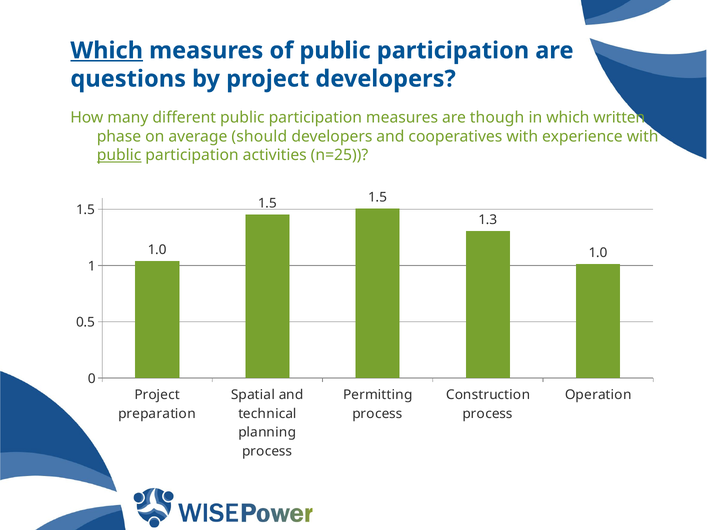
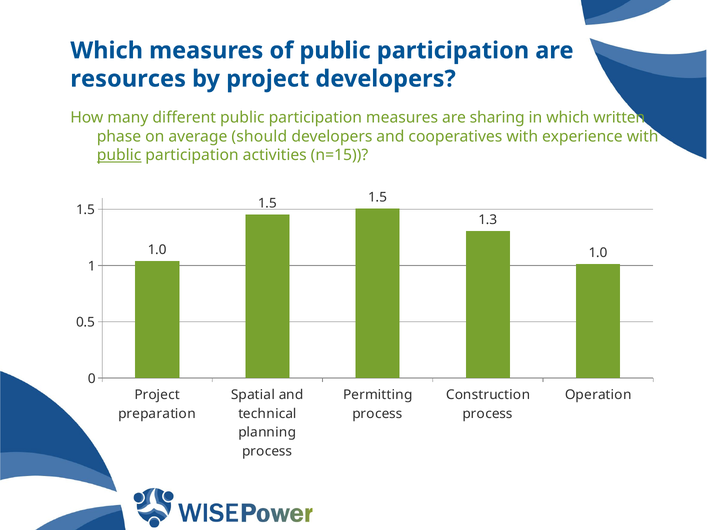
Which underline: present -> none (107, 51)
questions: questions -> resources (128, 79)
though: though -> sharing (497, 118)
n=25: n=25 -> n=15 (339, 155)
